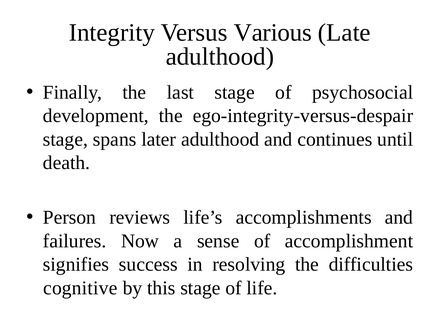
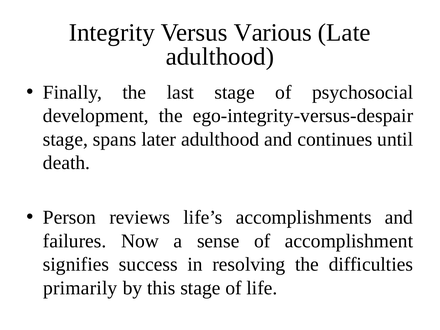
cognitive: cognitive -> primarily (80, 288)
